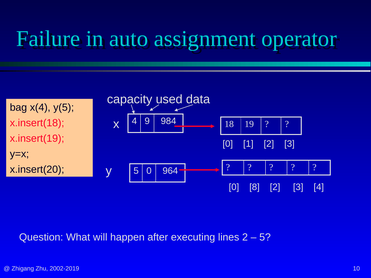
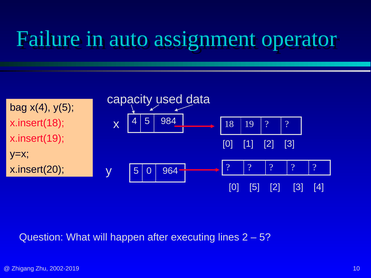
4 9: 9 -> 5 (147, 121)
0 8: 8 -> 5 (254, 187)
